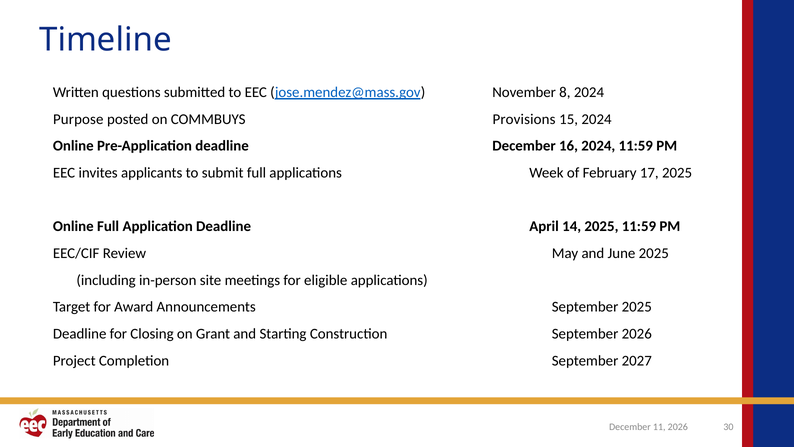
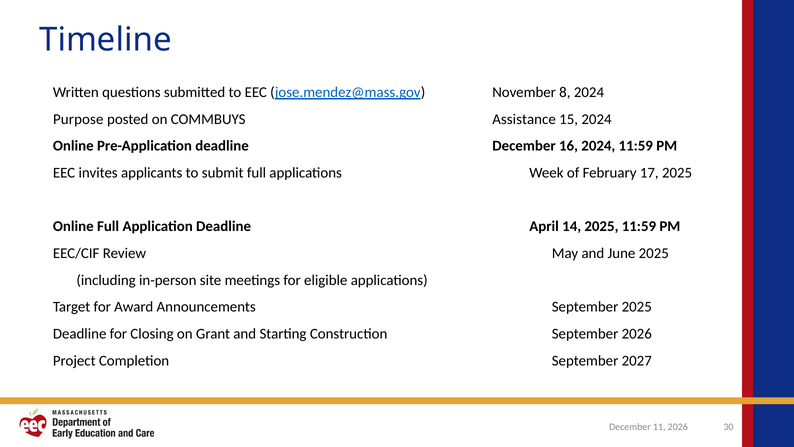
Provisions: Provisions -> Assistance (524, 119)
